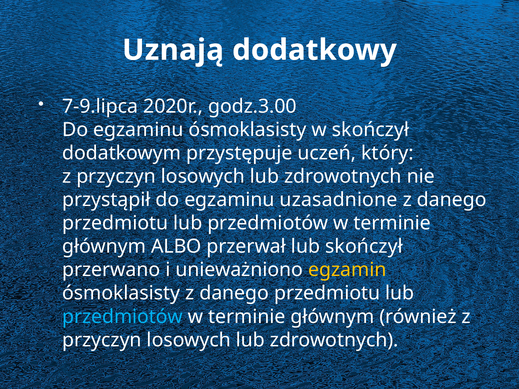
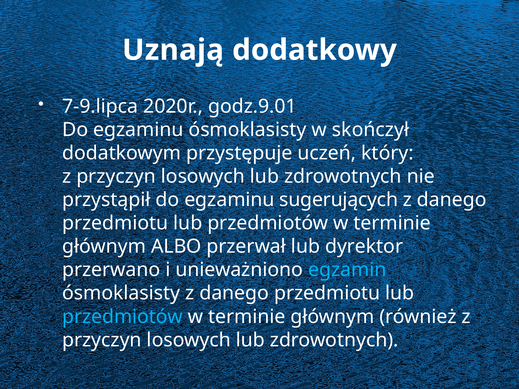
godz.3.00: godz.3.00 -> godz.9.01 (252, 106)
uzasadnione: uzasadnione -> sugerujących (339, 200)
lub skończył: skończył -> dyrektor (364, 247)
egzamin colour: yellow -> light blue (347, 270)
